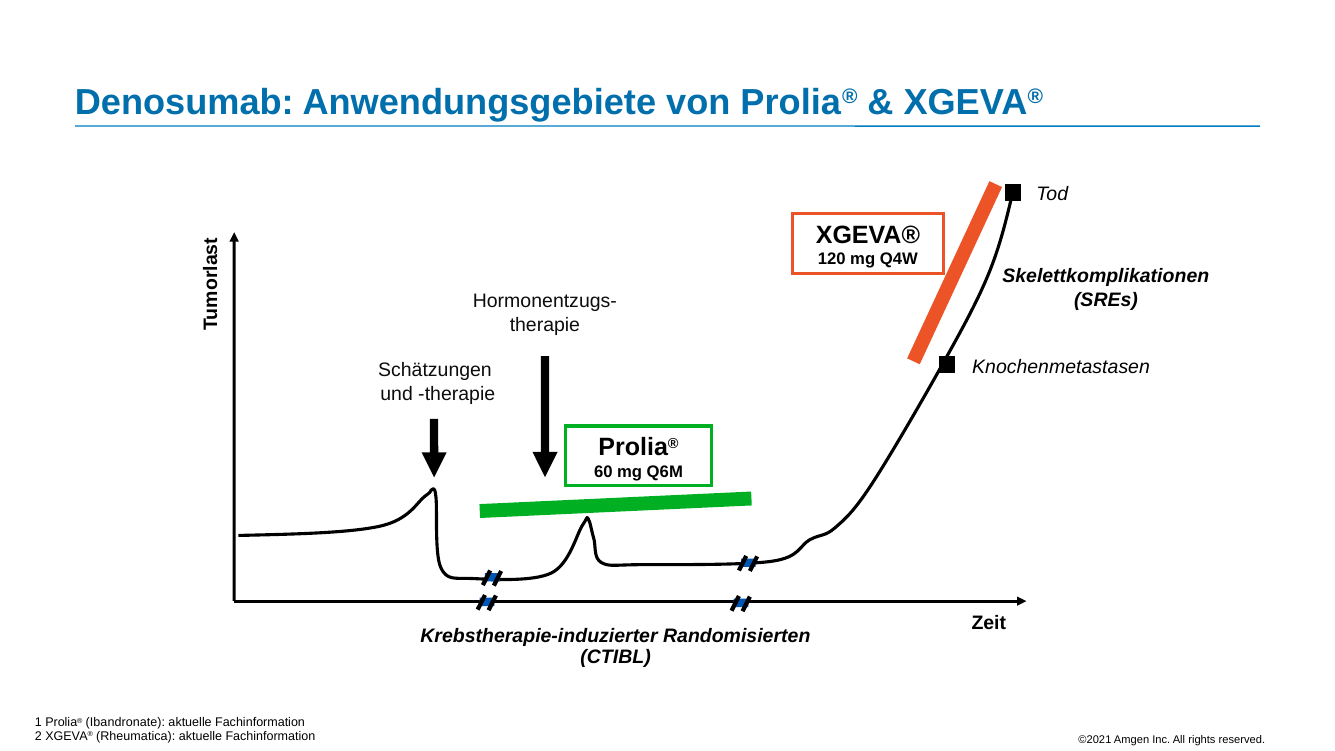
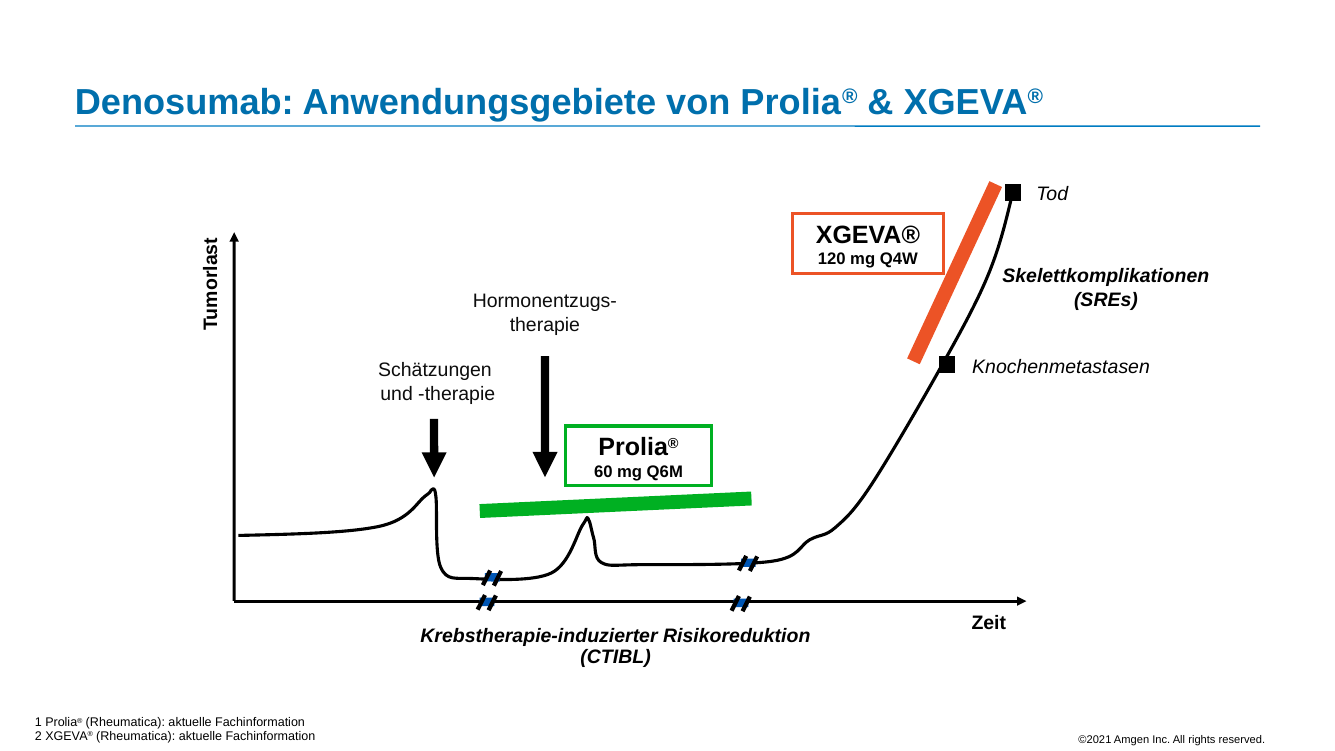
Randomisierten: Randomisierten -> Risikoreduktion (737, 636)
Prolia® Ibandronate: Ibandronate -> Rheumatica (125, 723)
